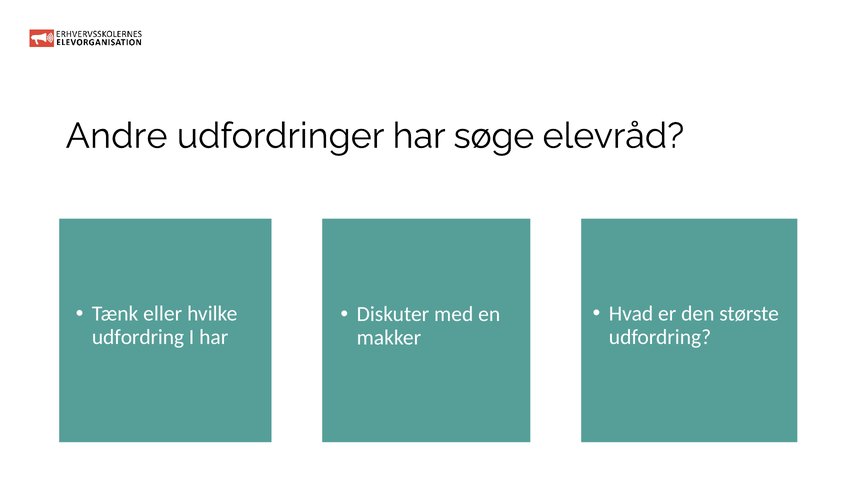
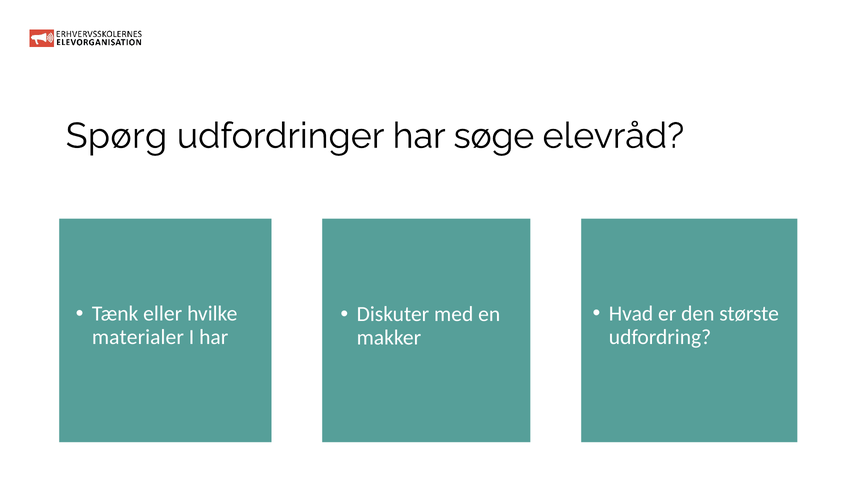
Andre: Andre -> Spørg (116, 136)
udfordring: udfordring -> materialer (138, 337)
